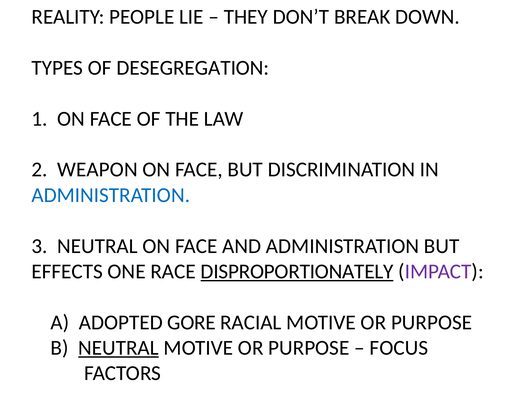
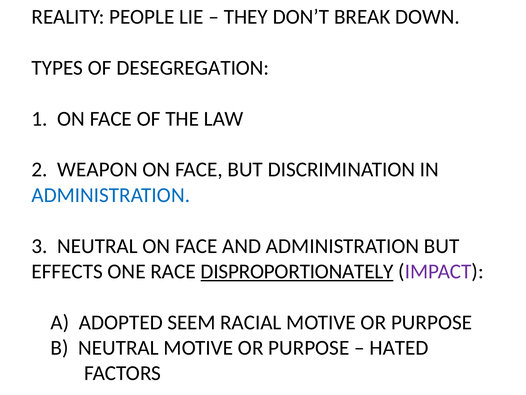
GORE: GORE -> SEEM (192, 322)
NEUTRAL underline: present -> none (118, 347)
FOCUS: FOCUS -> HATED (399, 347)
